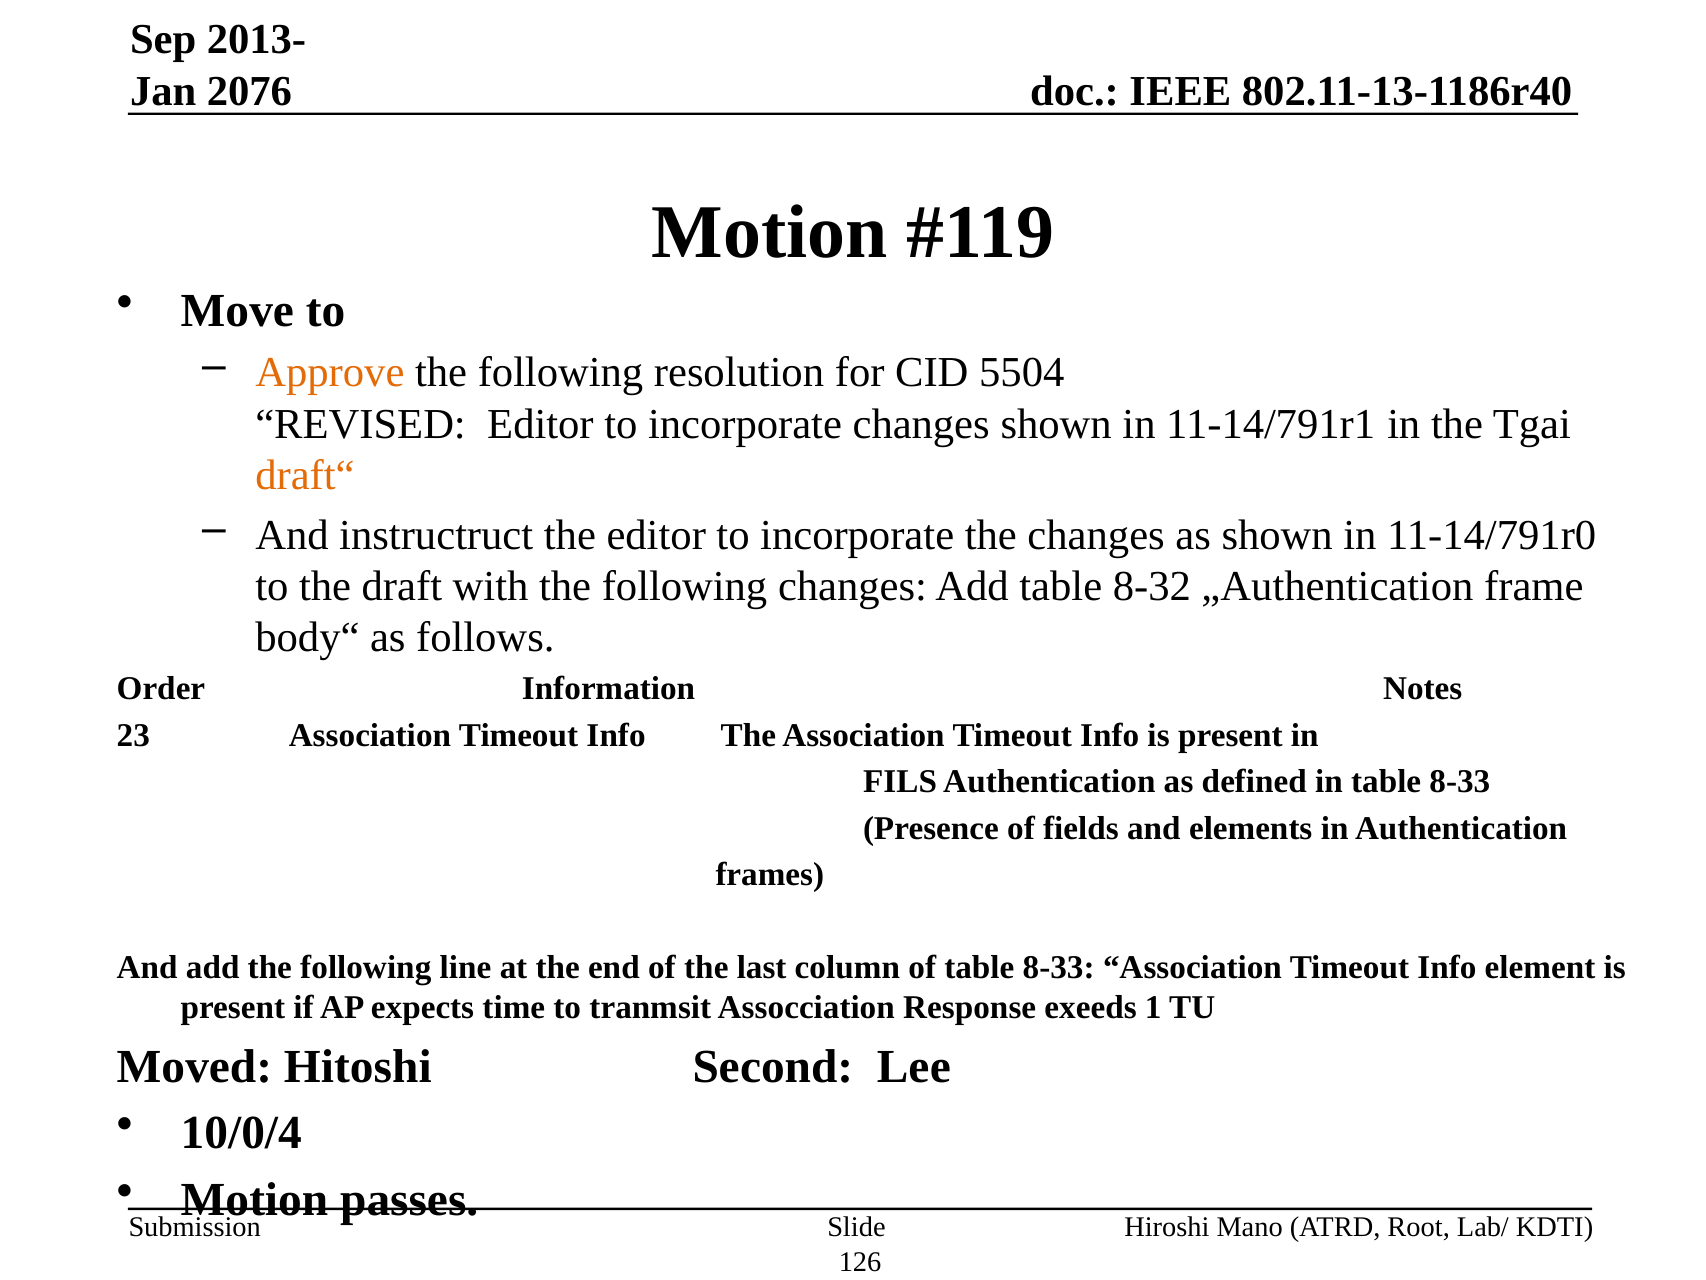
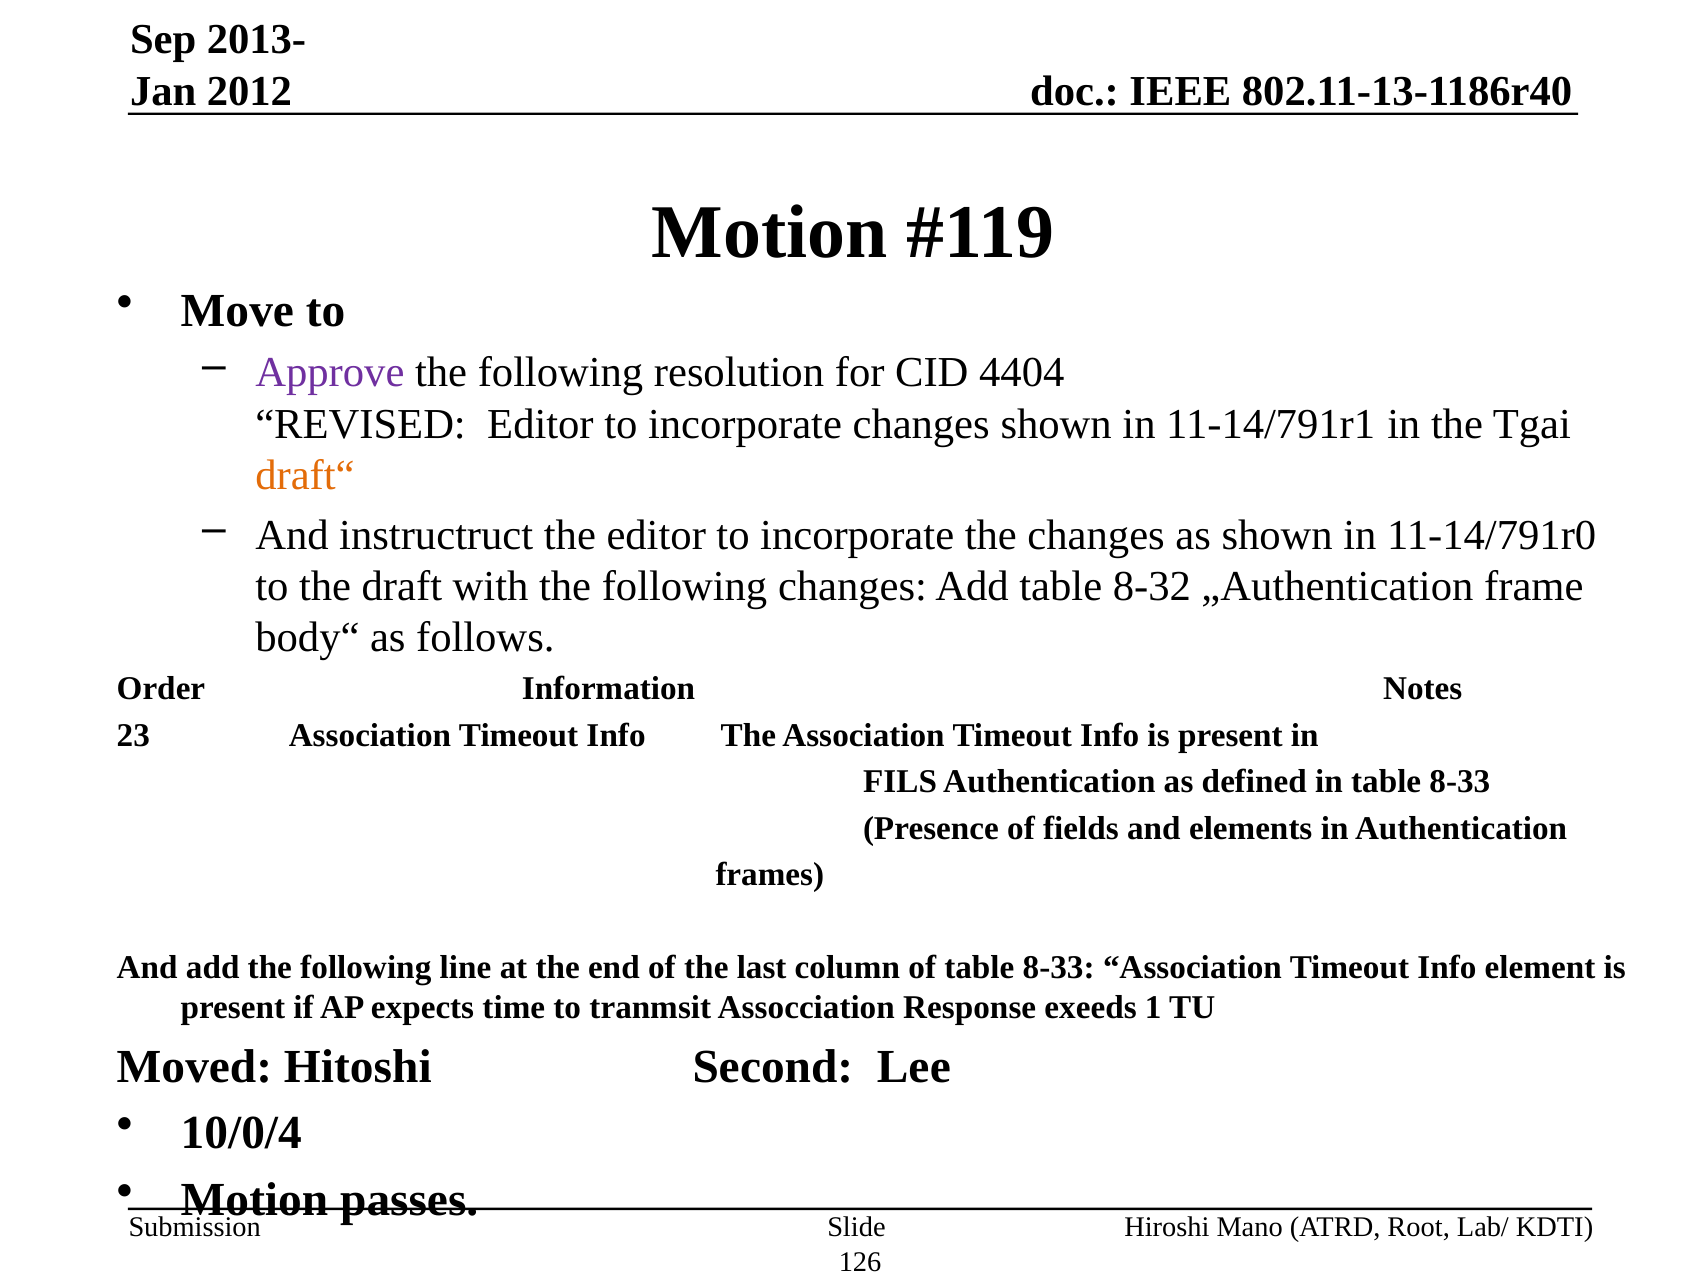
2076: 2076 -> 2012 (249, 91)
Approve colour: orange -> purple (330, 373)
5504: 5504 -> 4404 (1022, 373)
